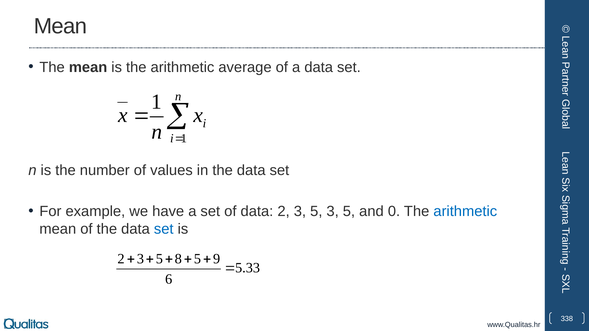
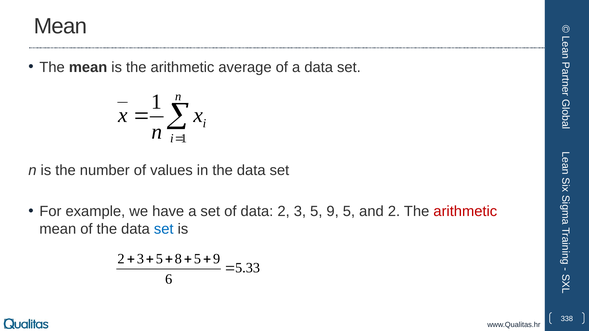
3 5 3: 3 -> 9 (333, 212)
and 0: 0 -> 2 (394, 212)
arithmetic colour: blue -> red (465, 212)
